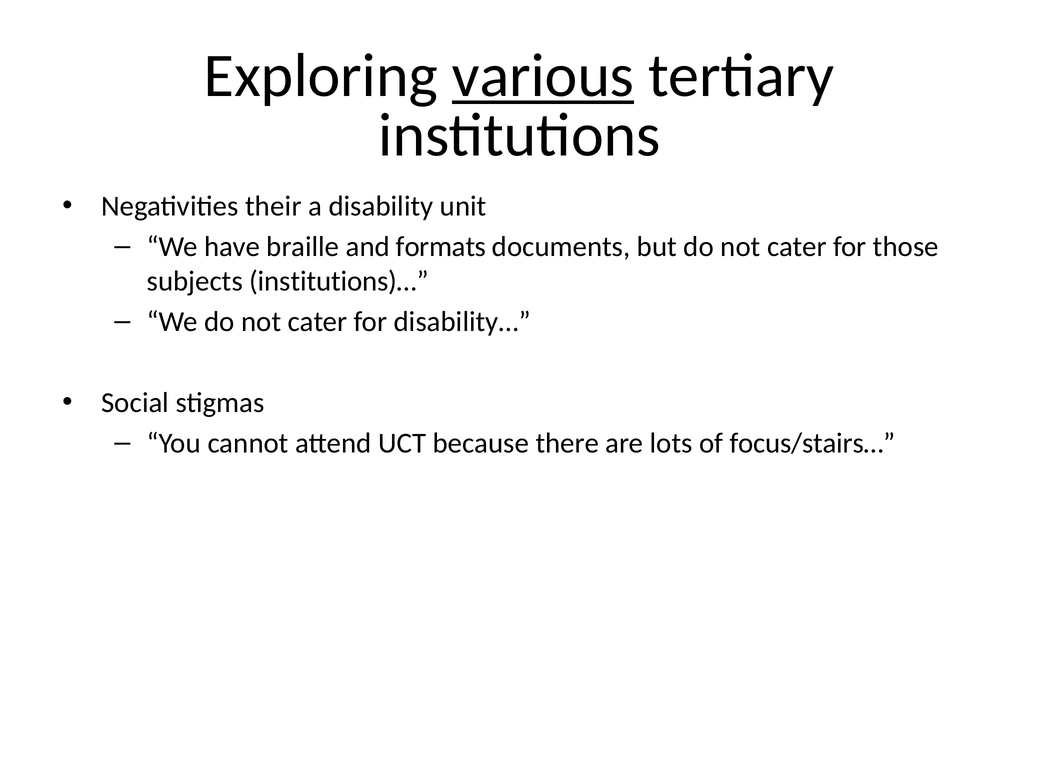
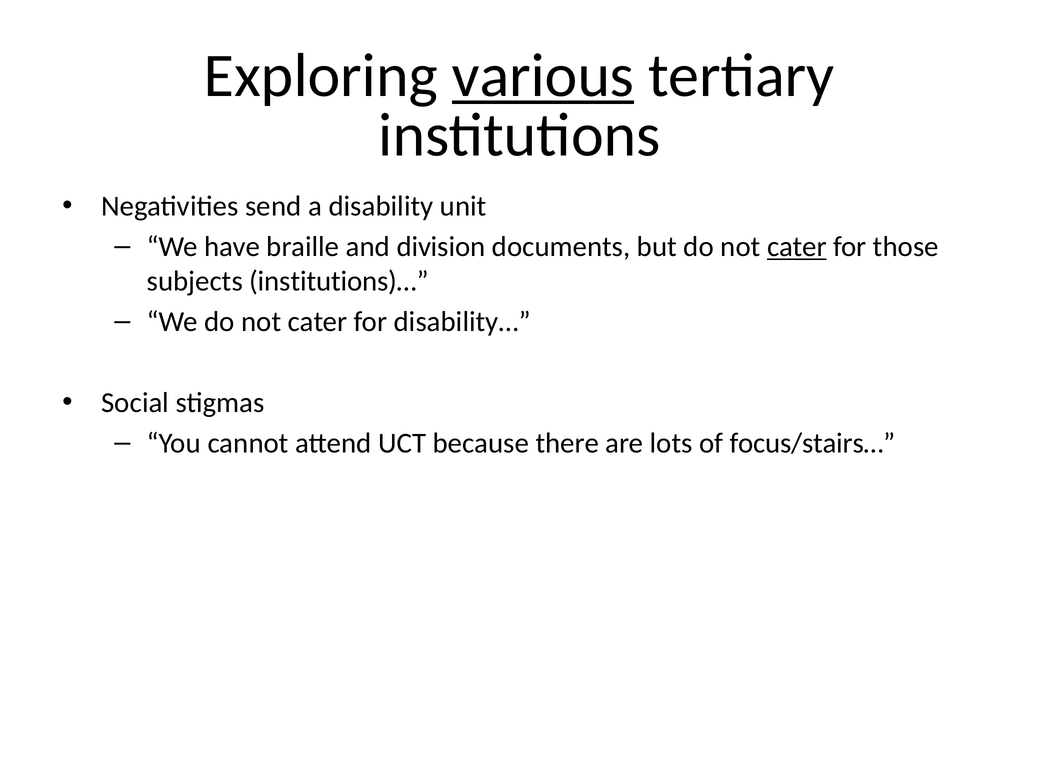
their: their -> send (273, 206)
formats: formats -> division (441, 247)
cater underline: none -> present (797, 247)
